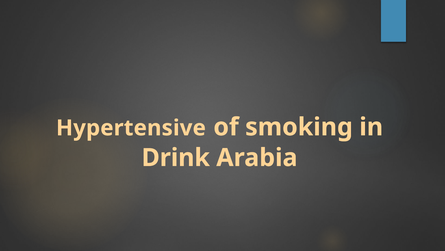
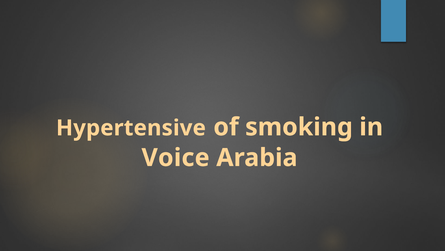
Drink: Drink -> Voice (176, 157)
